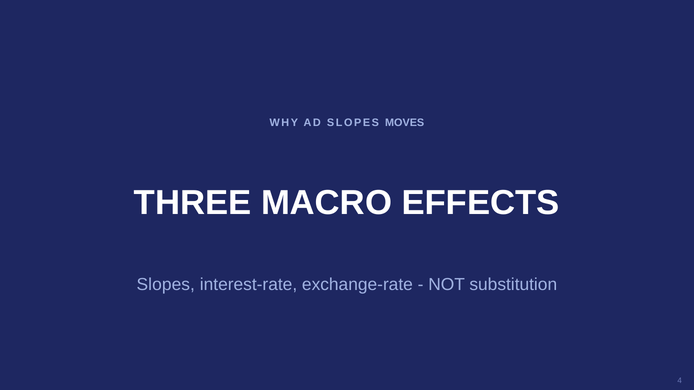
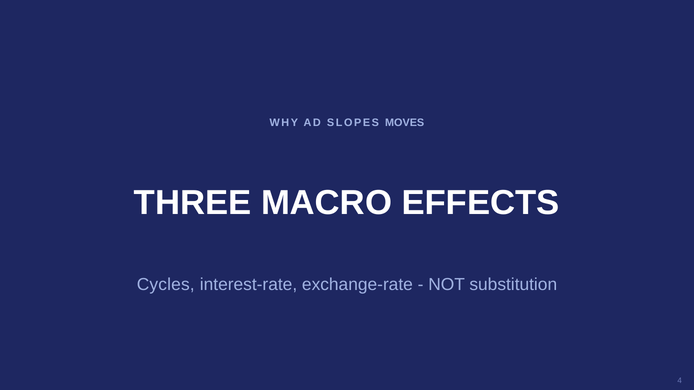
Slopes: Slopes -> Cycles (166, 285)
